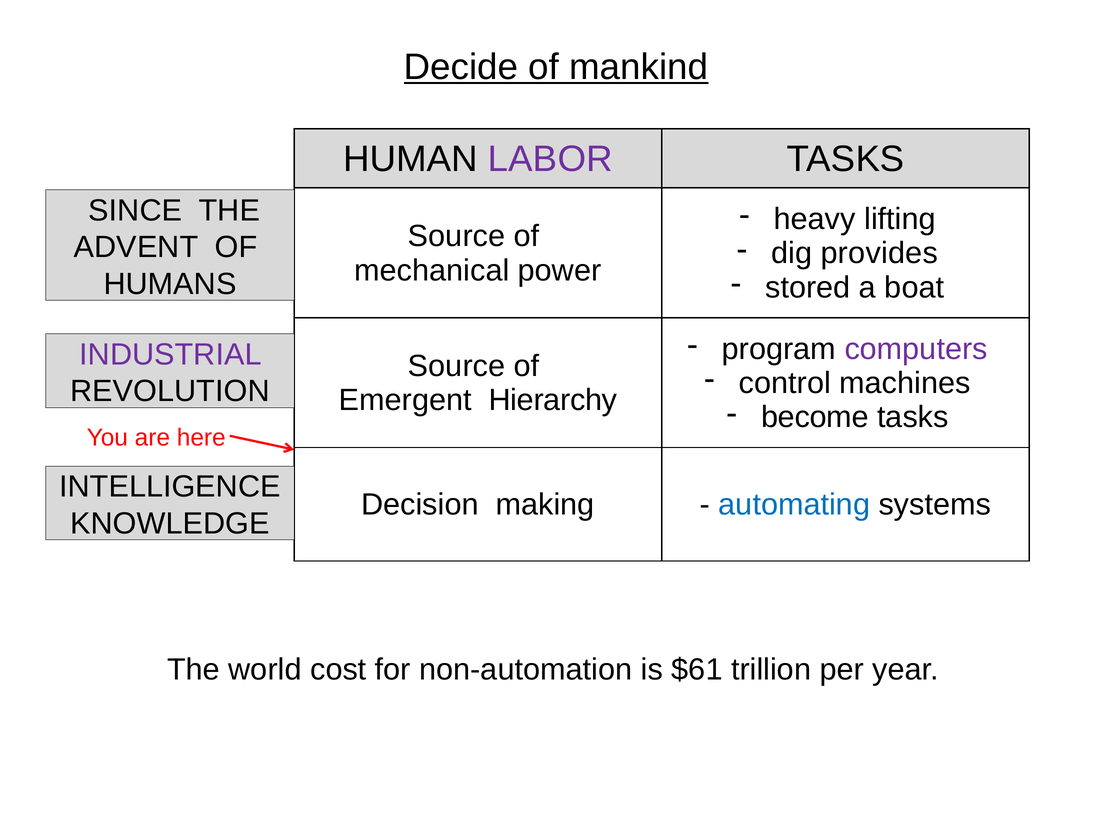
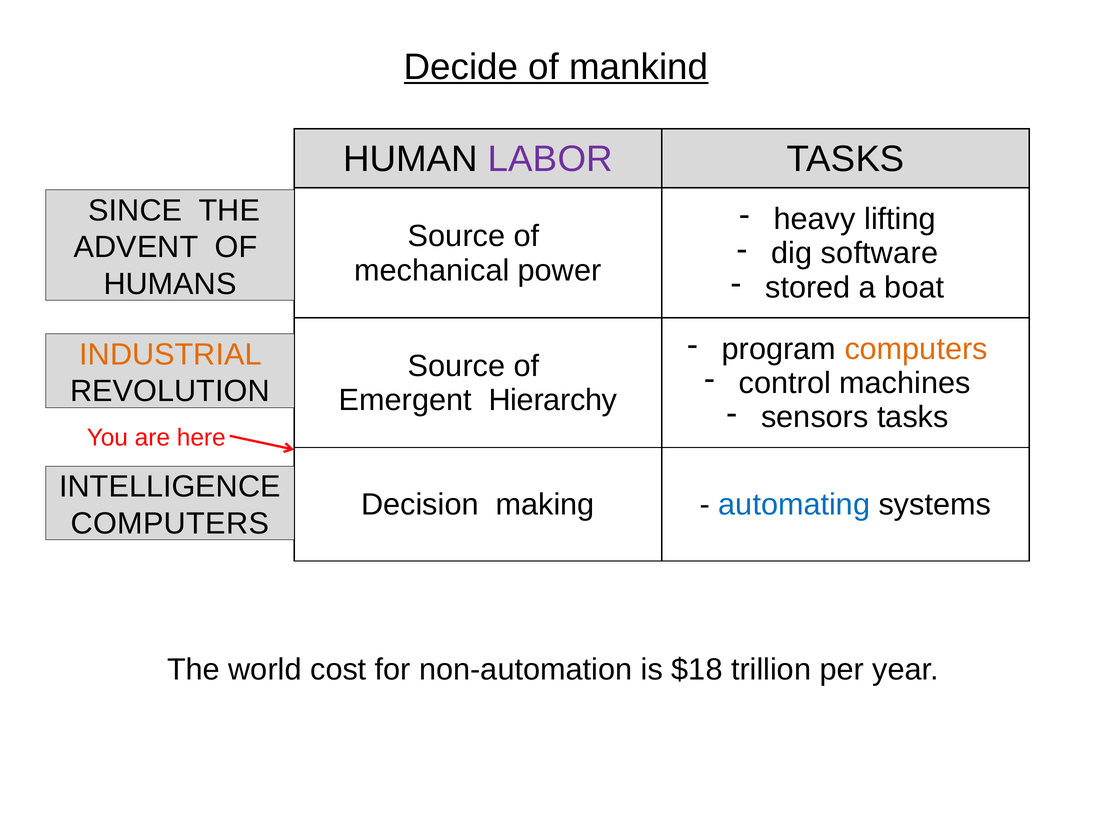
provides: provides -> software (879, 253)
computers colour: purple -> orange (916, 349)
INDUSTRIAL colour: purple -> orange (170, 354)
become: become -> sensors (815, 417)
KNOWLEDGE: KNOWLEDGE -> COMPUTERS (170, 523)
$61: $61 -> $18 (697, 669)
